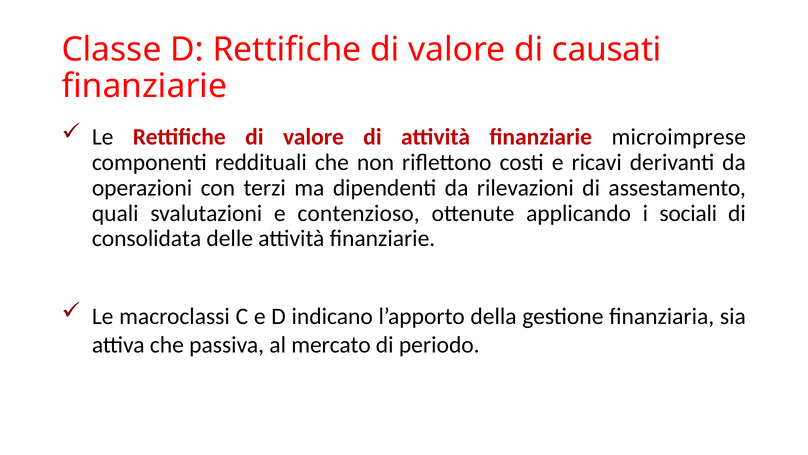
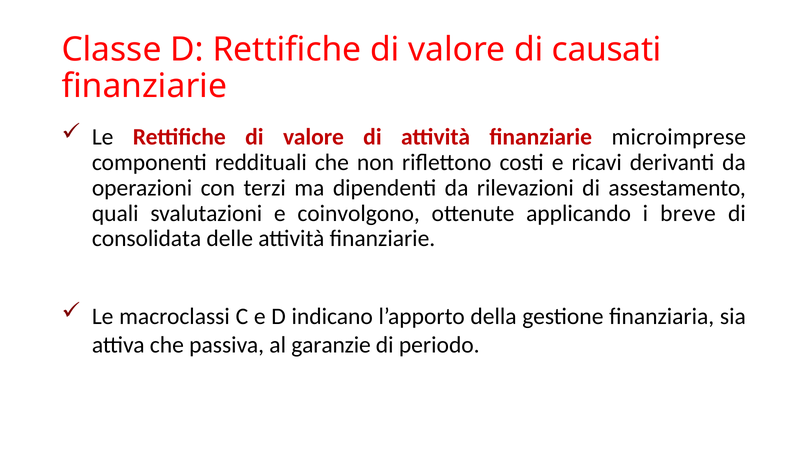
contenzioso: contenzioso -> coinvolgono (359, 213)
sociali: sociali -> breve (688, 213)
mercato: mercato -> garanzie (331, 344)
